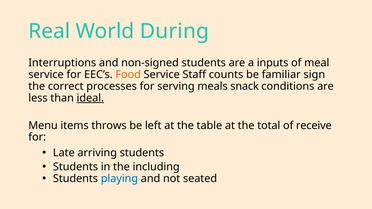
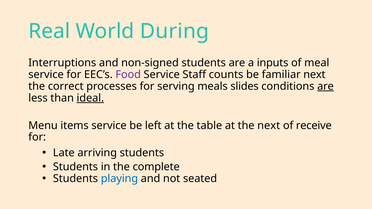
Food colour: orange -> purple (128, 75)
familiar sign: sign -> next (314, 75)
snack: snack -> slides (245, 86)
are underline: none -> present (325, 86)
items throws: throws -> service (109, 126)
the total: total -> next (269, 126)
including: including -> complete (156, 167)
